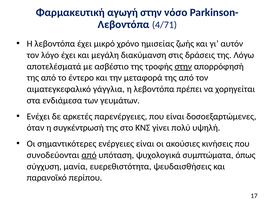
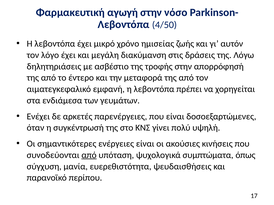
4/71: 4/71 -> 4/50 (164, 25)
αποτελέσματά: αποτελέσματά -> δηλητηριάσεις (54, 67)
στην underline: present -> none (183, 67)
γάγγλια: γάγγλια -> εμφανή (109, 89)
